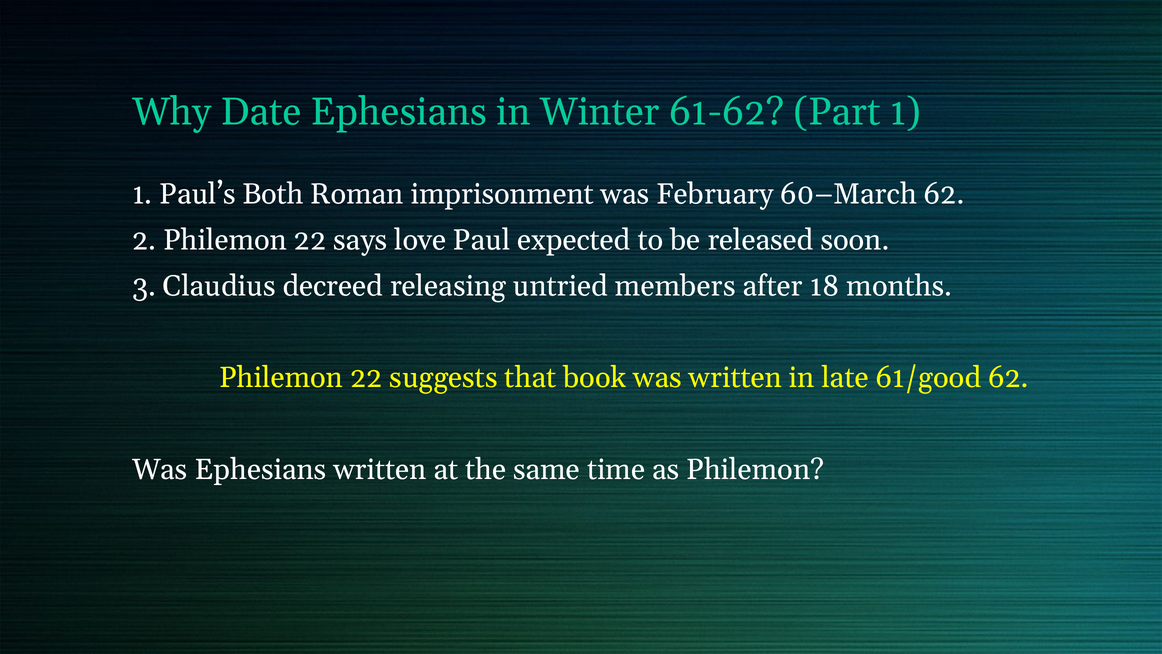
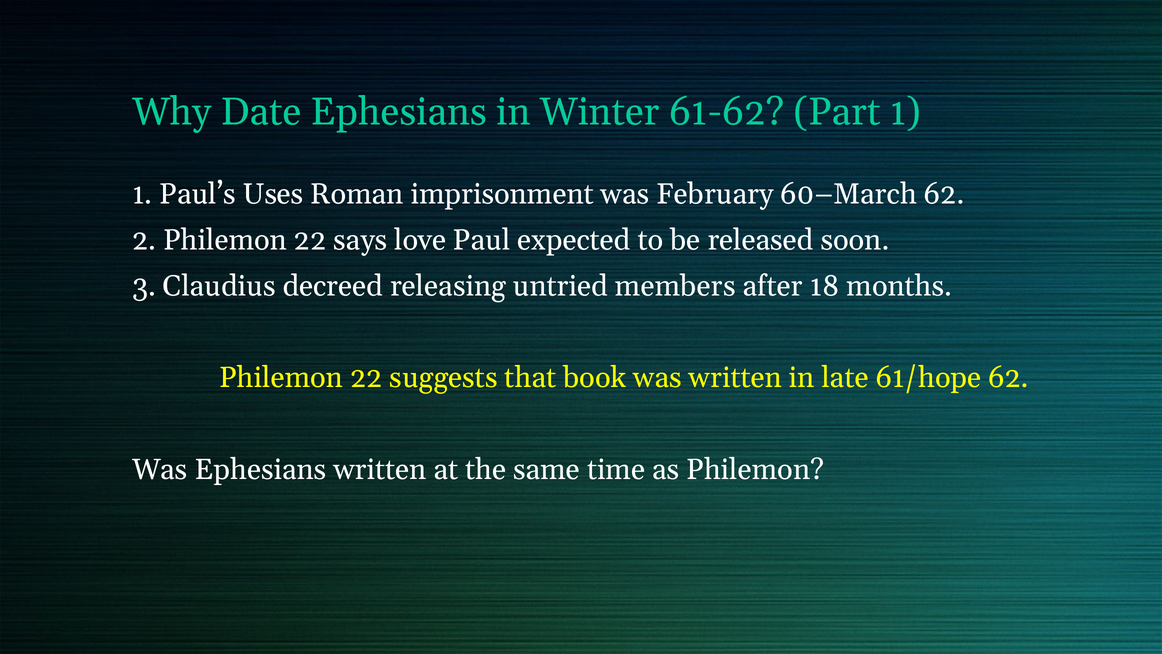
Both: Both -> Uses (273, 194)
61/good: 61/good -> 61/hope (928, 378)
